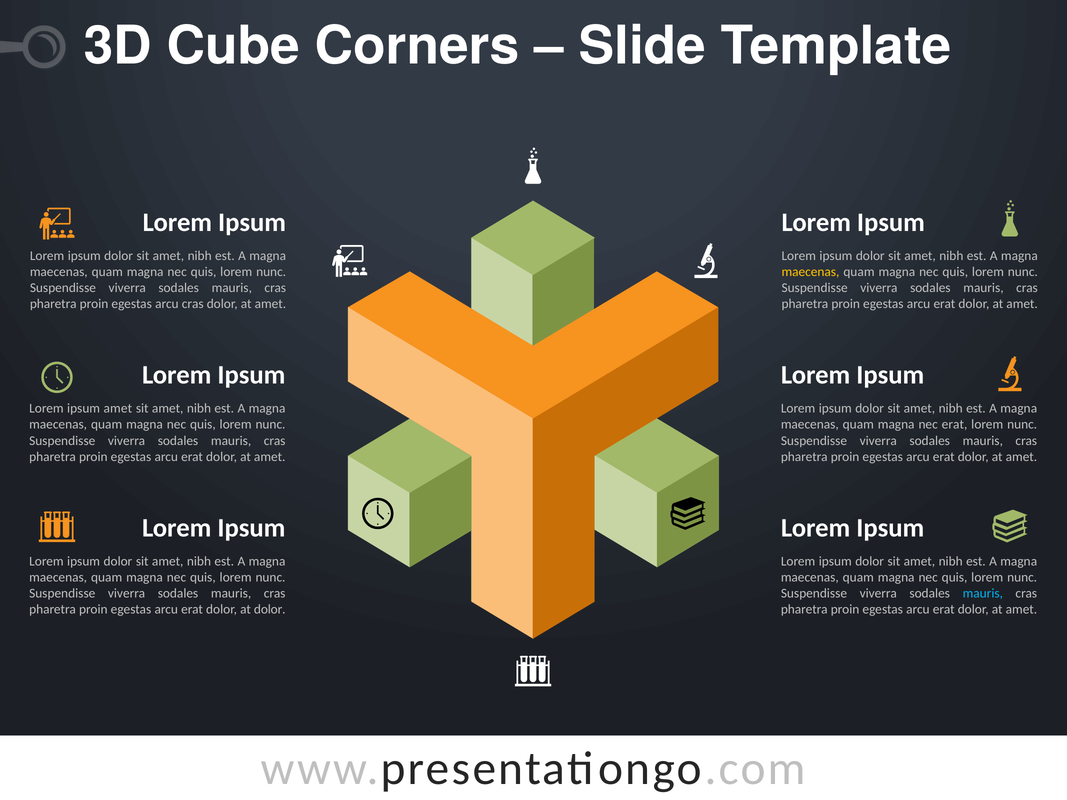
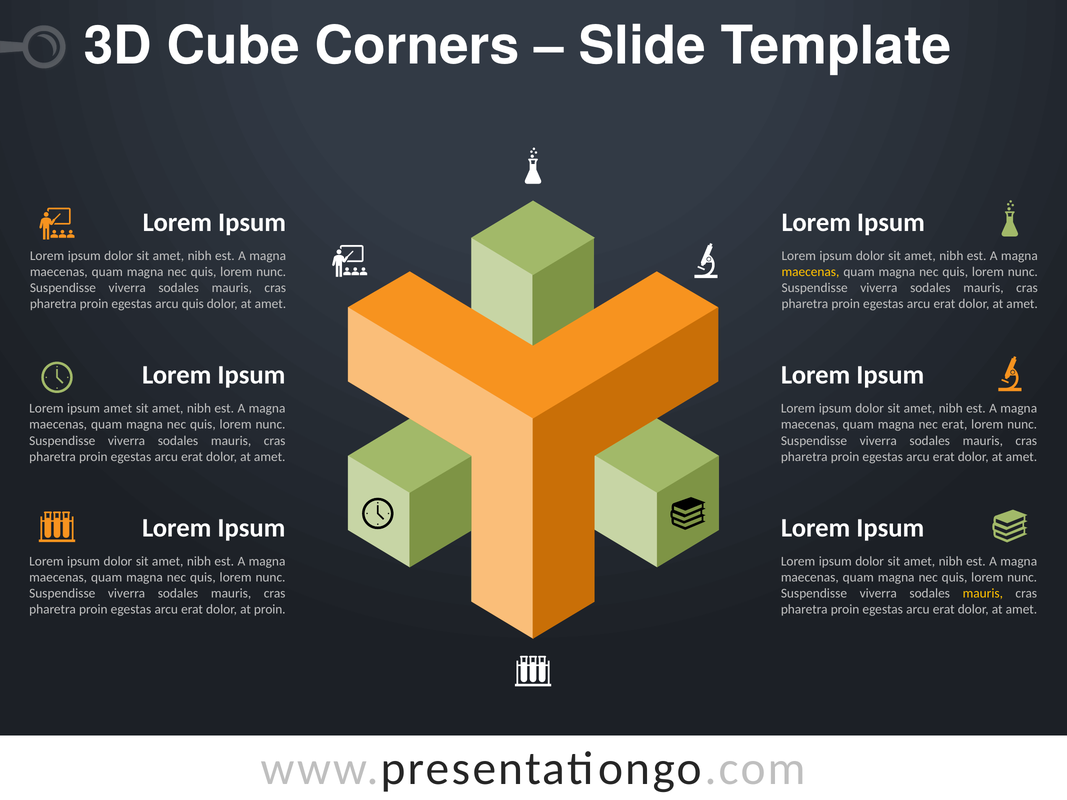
arcu cras: cras -> quis (193, 304)
mauris colour: light blue -> yellow (983, 594)
at dolor: dolor -> proin (270, 610)
